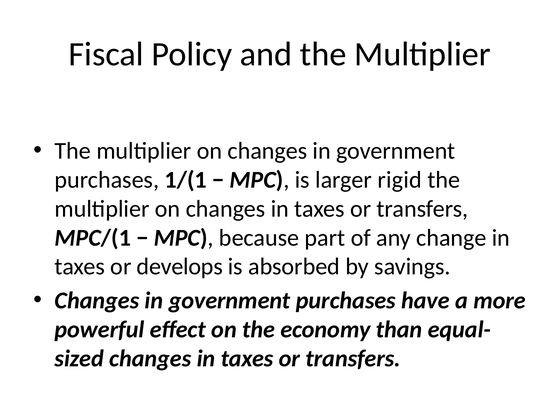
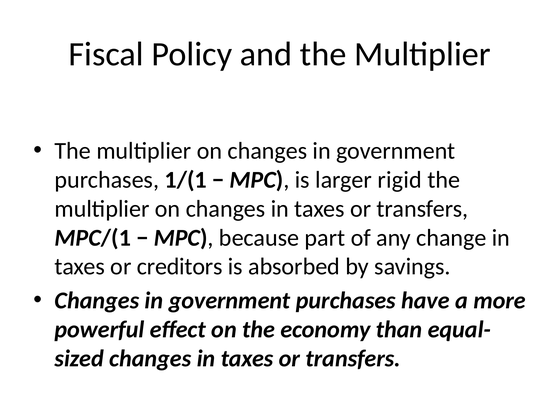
develops: develops -> creditors (180, 267)
